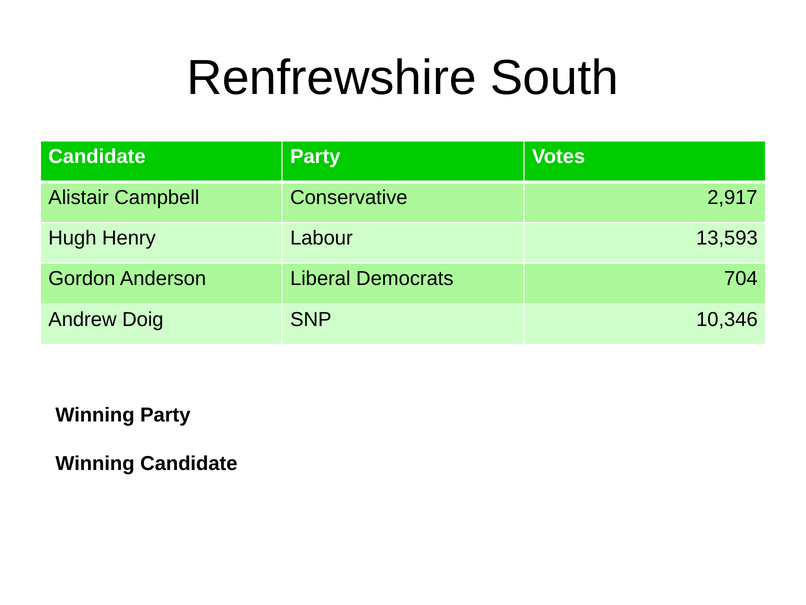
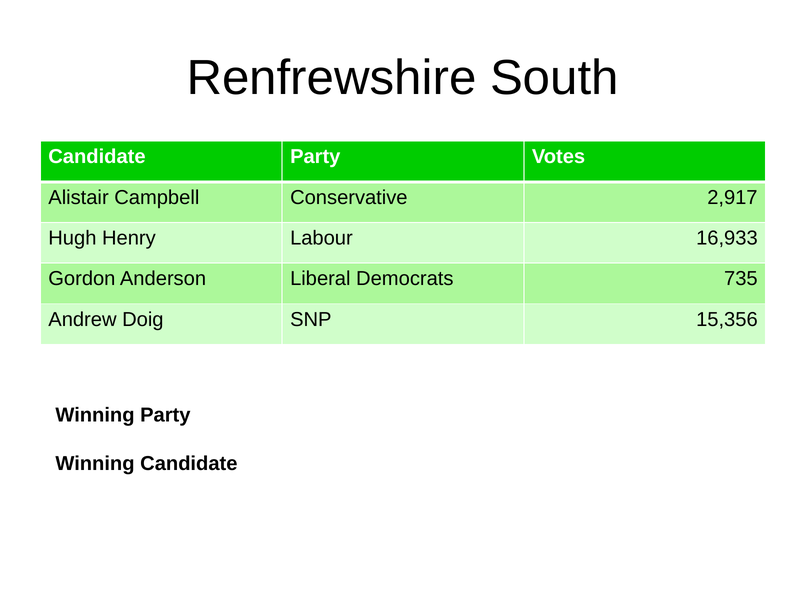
13,593: 13,593 -> 16,933 (727, 238)
704: 704 -> 735 (741, 279)
10,346: 10,346 -> 15,356 (727, 319)
